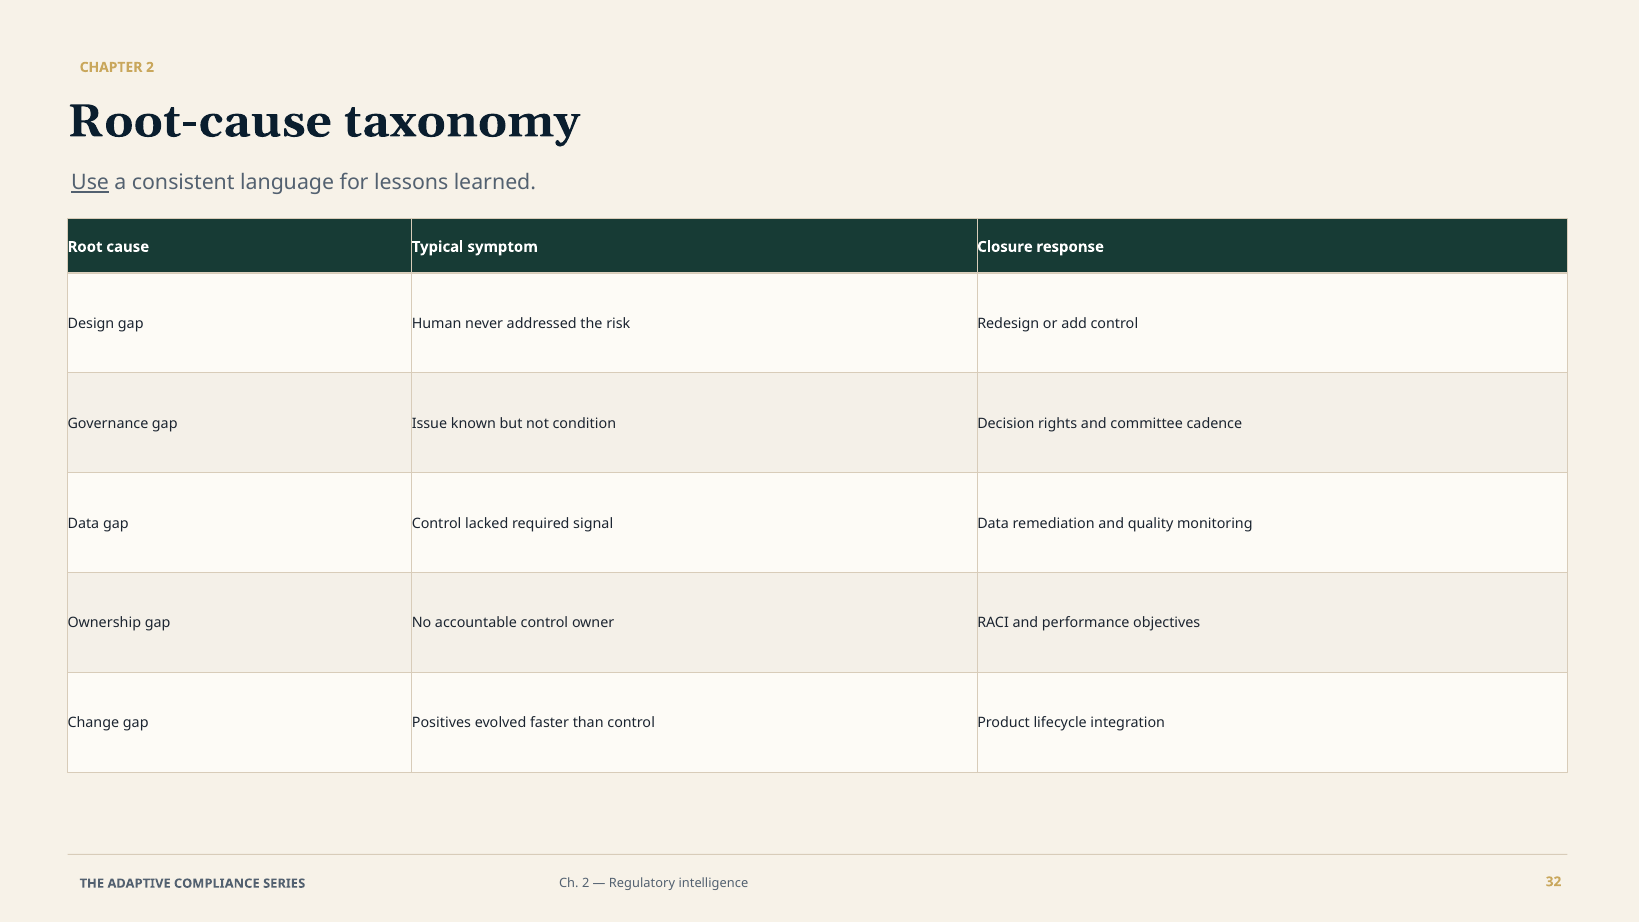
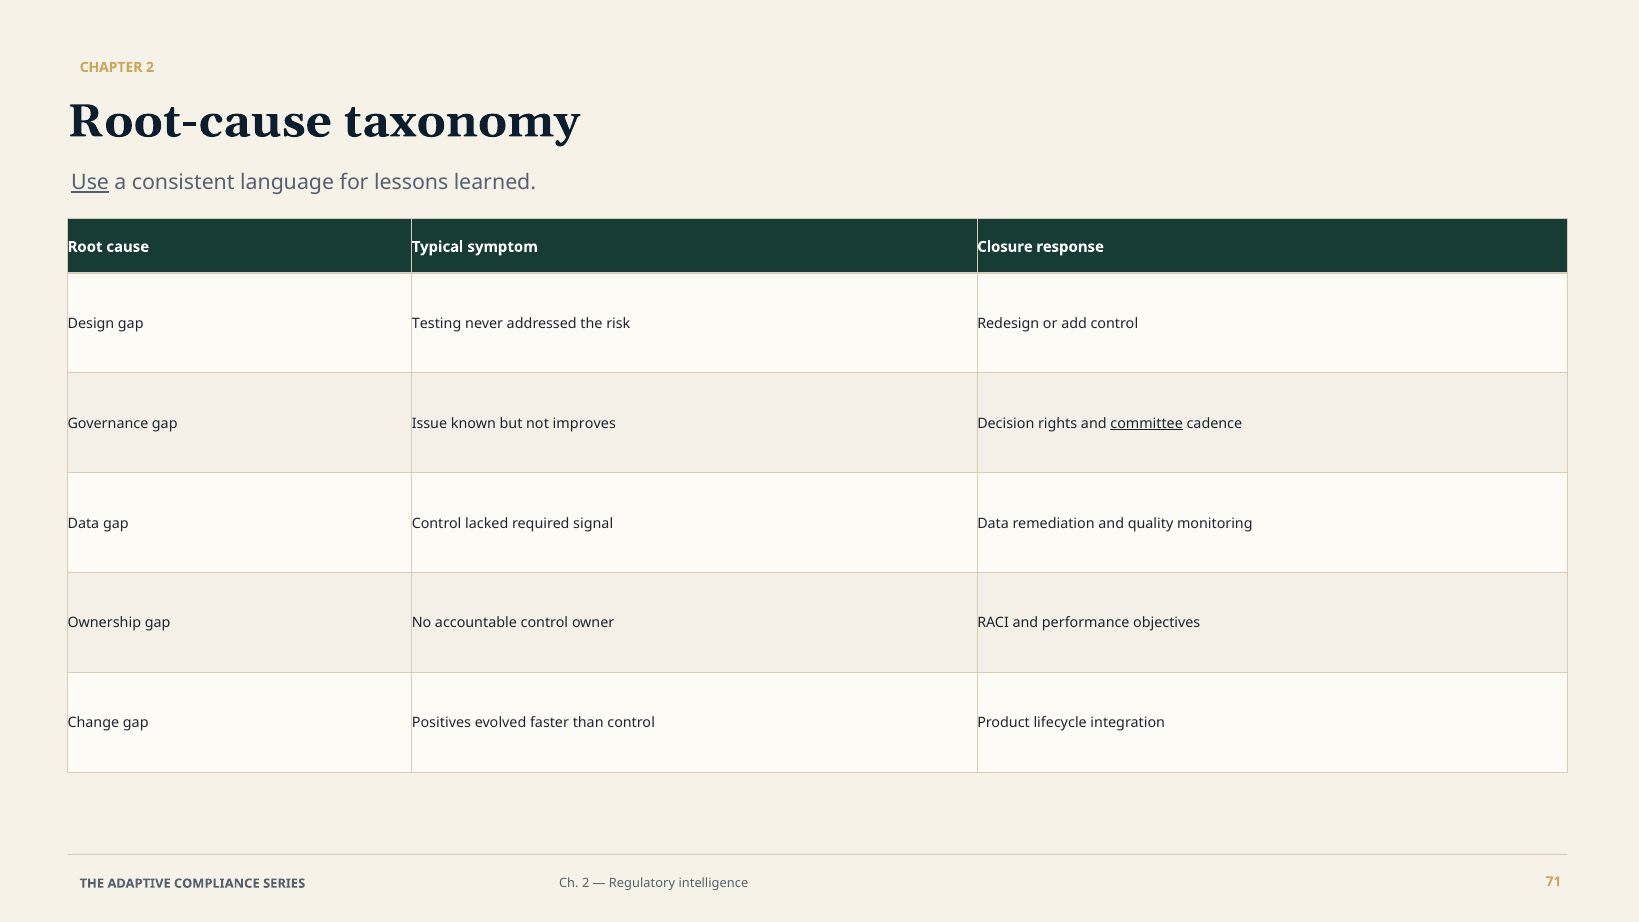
Human: Human -> Testing (437, 324)
condition: condition -> improves (584, 424)
committee underline: none -> present (1147, 424)
32: 32 -> 71 (1554, 882)
